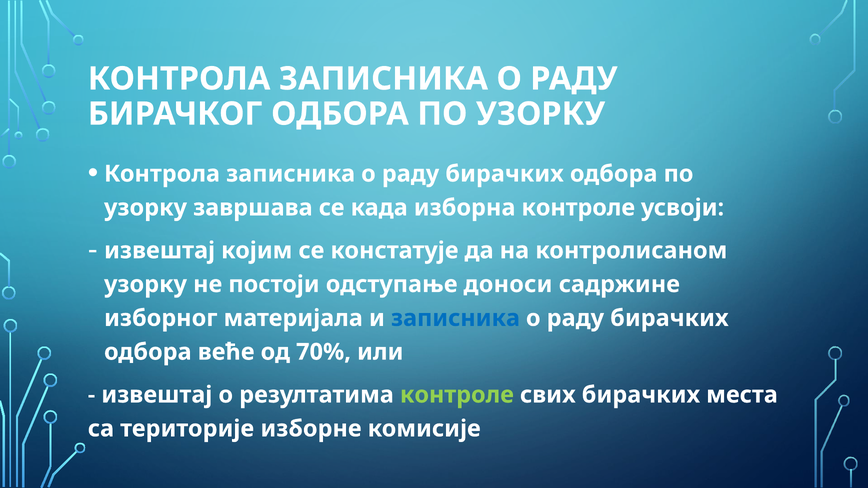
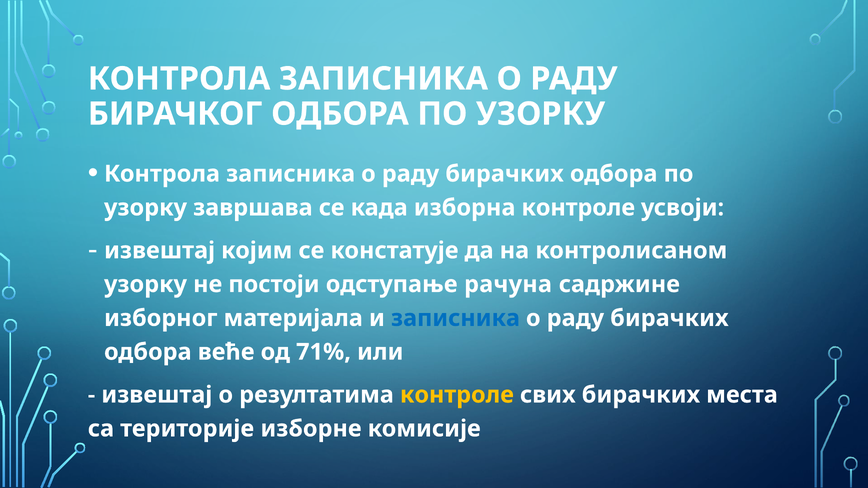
доноси: доноси -> рачуна (508, 284)
70%: 70% -> 71% (324, 352)
контроле colour: light green -> yellow (457, 395)
